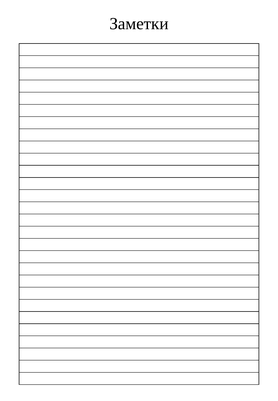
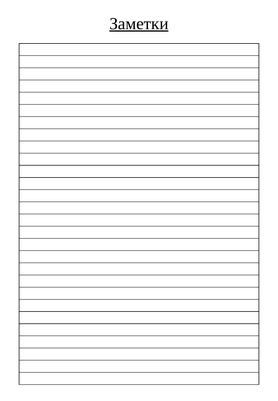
Заметки underline: none -> present (139, 24)
